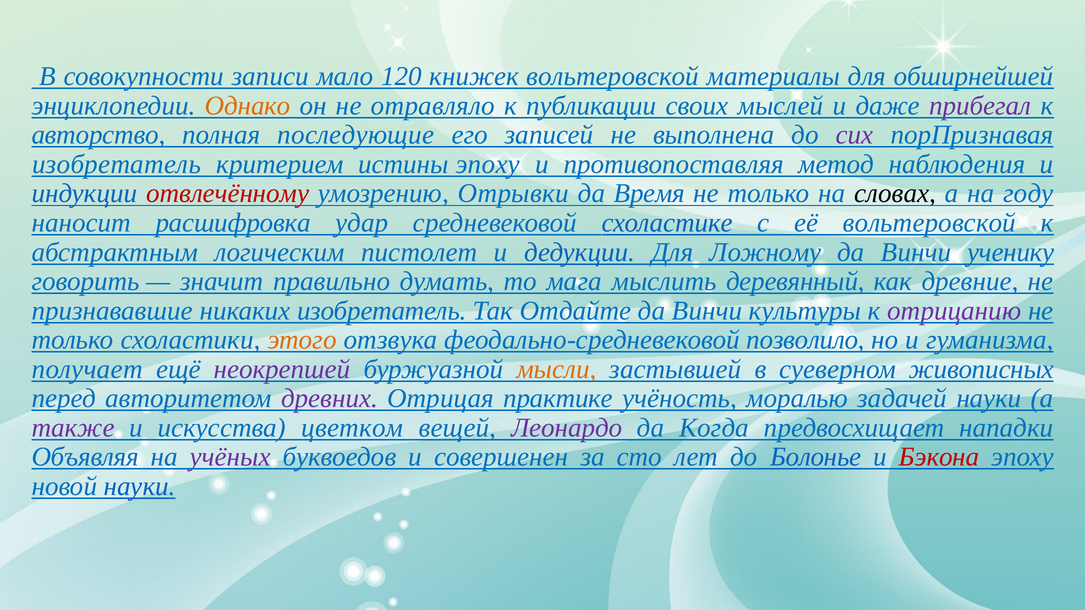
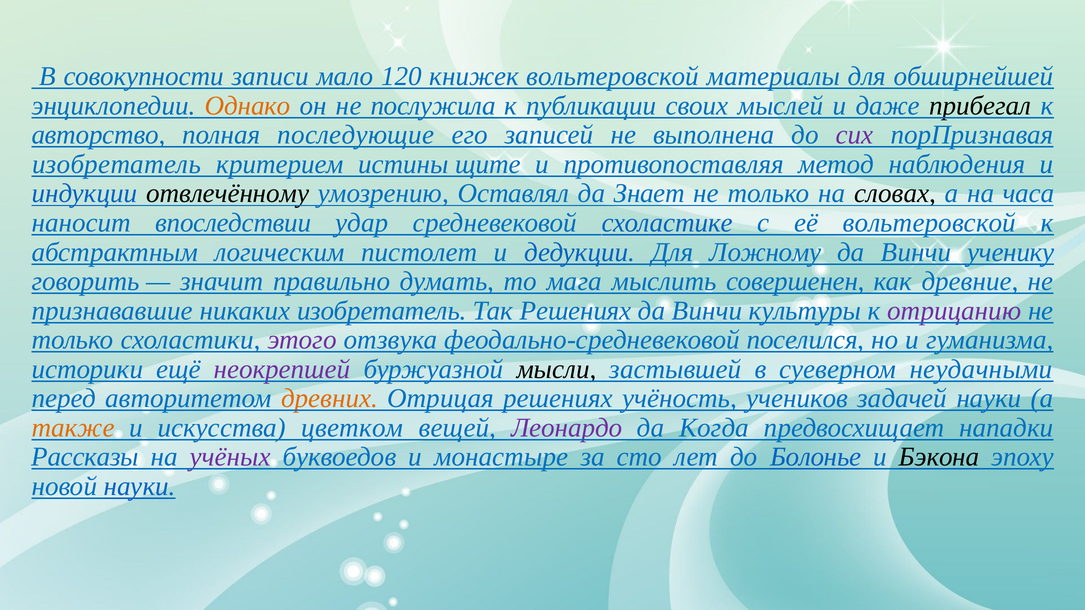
отравляло: отравляло -> послужила (433, 106)
прибегал colour: purple -> black (980, 106)
истины эпоху: эпоху -> щите (488, 164)
отвлечённому colour: red -> black (228, 194)
Отрывки: Отрывки -> Оставлял (514, 194)
Время: Время -> Знает (649, 194)
году: году -> часа (1028, 194)
расшифровка: расшифровка -> впоследствии (233, 223)
деревянный: деревянный -> совершенен (795, 281)
Так Отдайте: Отдайте -> Решениях (576, 311)
этого colour: orange -> purple (302, 340)
позволило: позволило -> поселился (806, 340)
получает: получает -> историки (87, 369)
мысли colour: orange -> black (556, 369)
живописных: живописных -> неудачными (981, 369)
древних colour: purple -> orange (329, 399)
Отрицая практике: практике -> решениях (558, 399)
моралью: моралью -> учеников (797, 399)
также colour: purple -> orange (73, 428)
Объявляя: Объявляя -> Рассказы (85, 457)
совершенен: совершенен -> монастыре (501, 457)
Бэкона colour: red -> black (939, 457)
